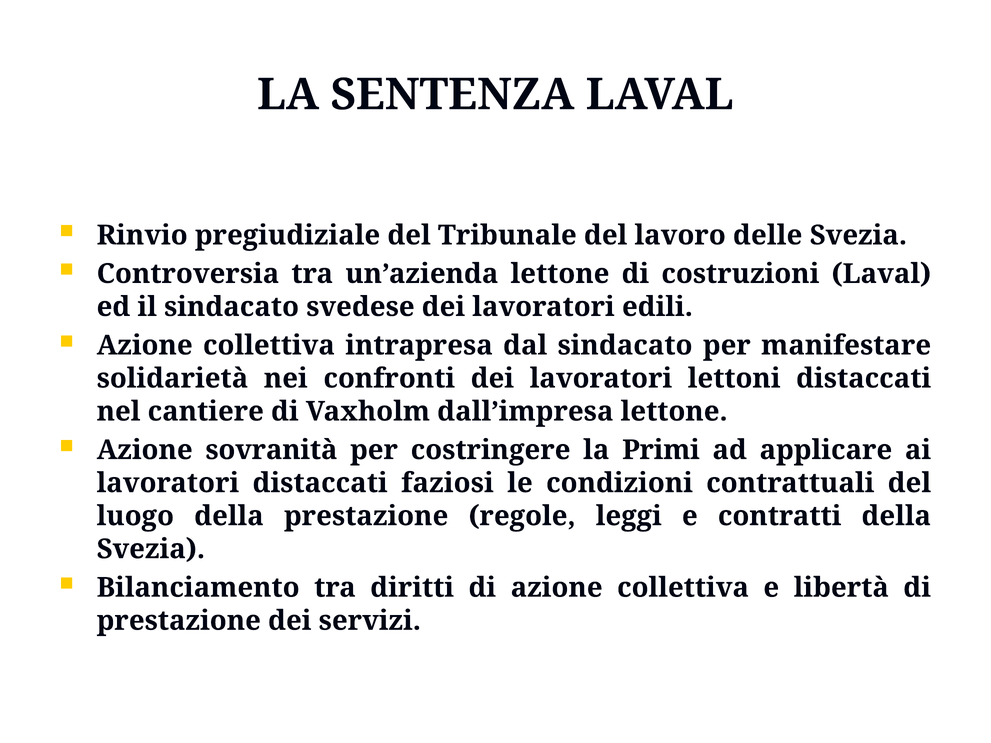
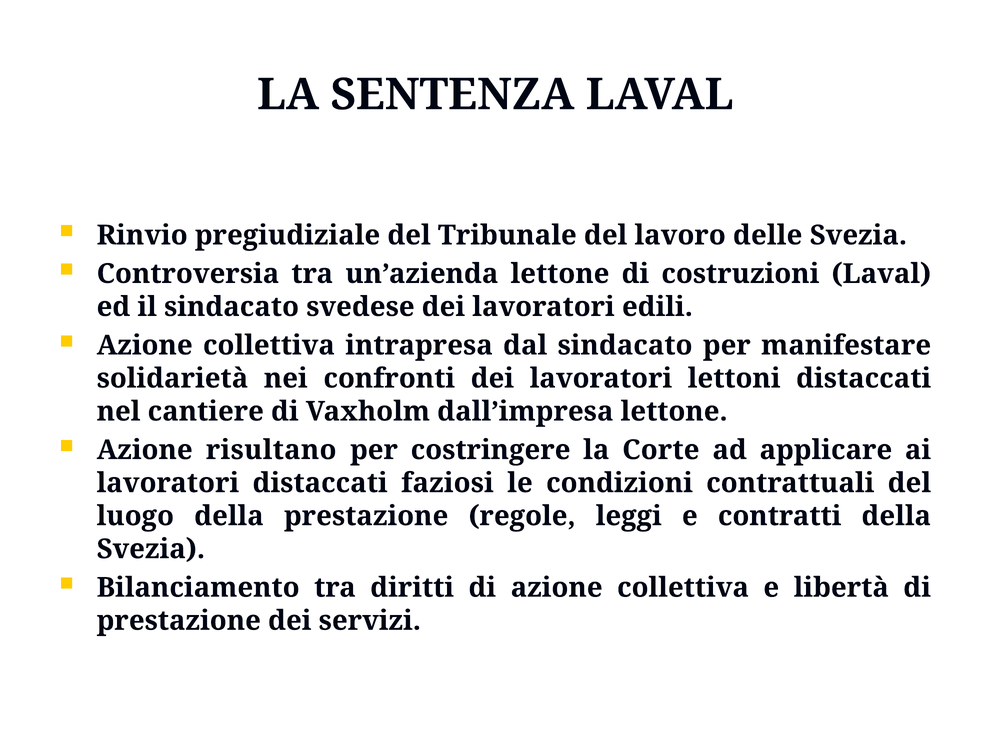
sovranità: sovranità -> risultano (271, 450)
Primi: Primi -> Corte (661, 450)
